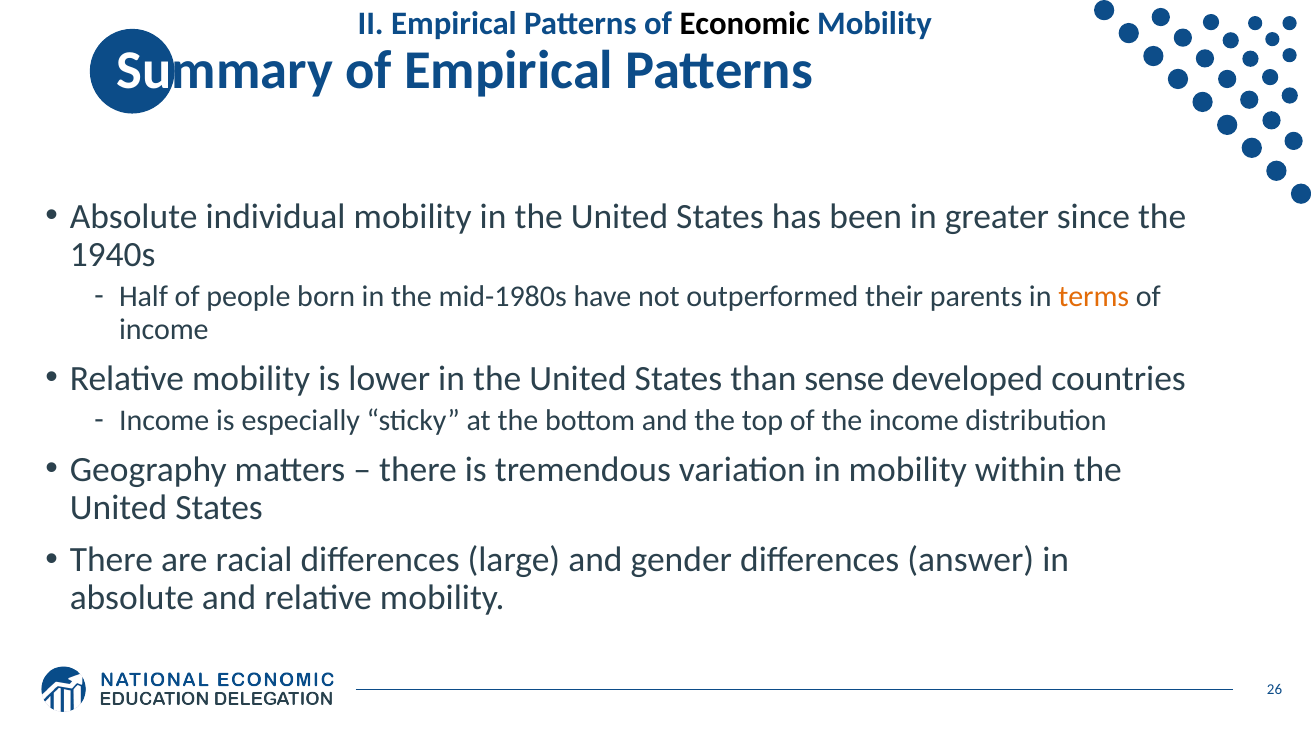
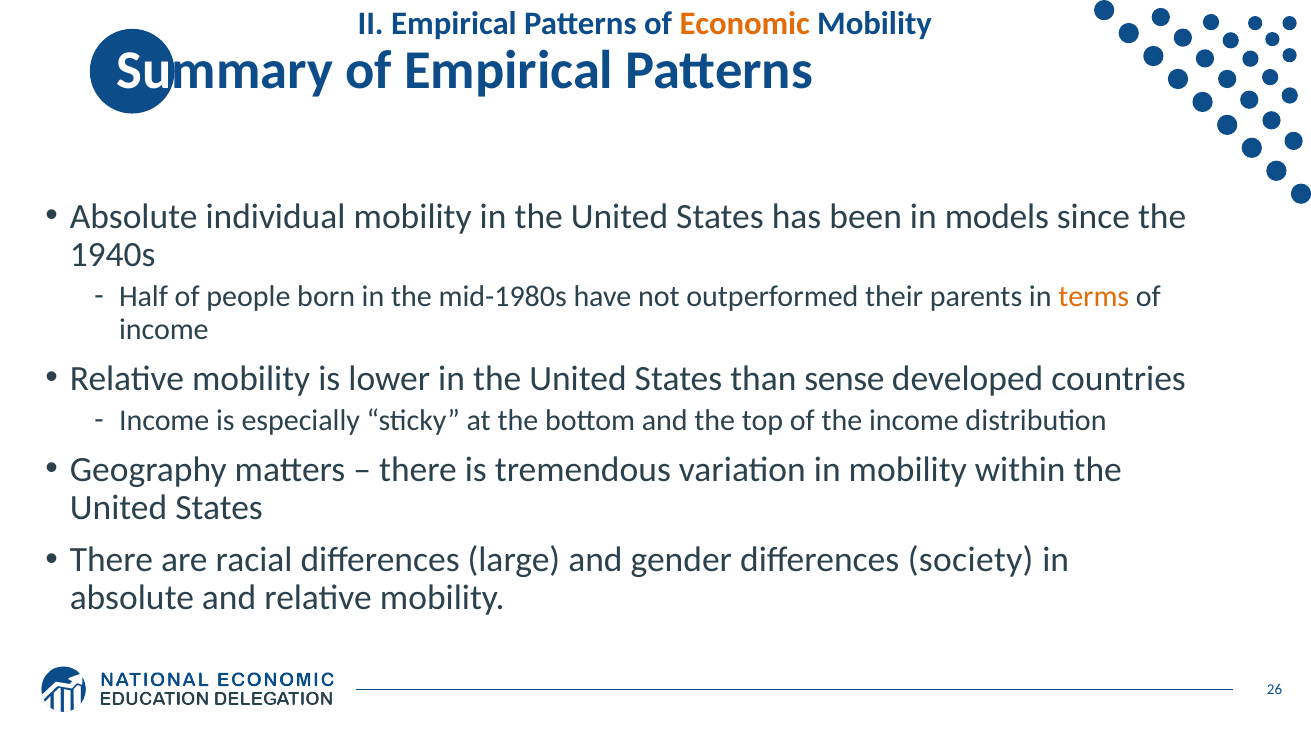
Economic colour: black -> orange (745, 24)
greater: greater -> models (997, 217)
answer: answer -> society (971, 560)
